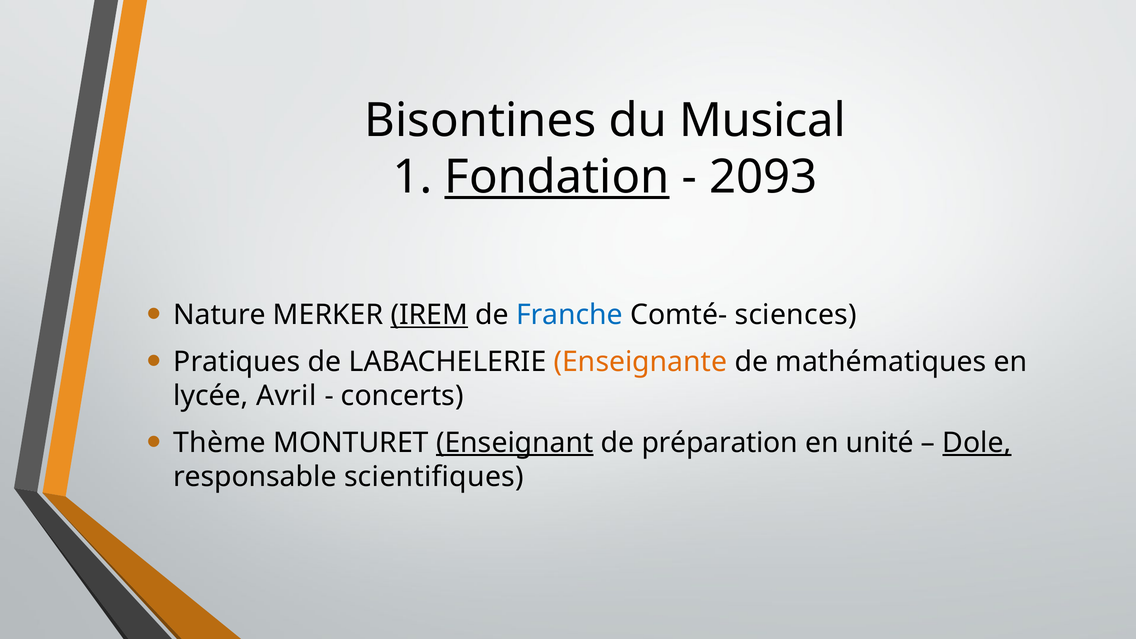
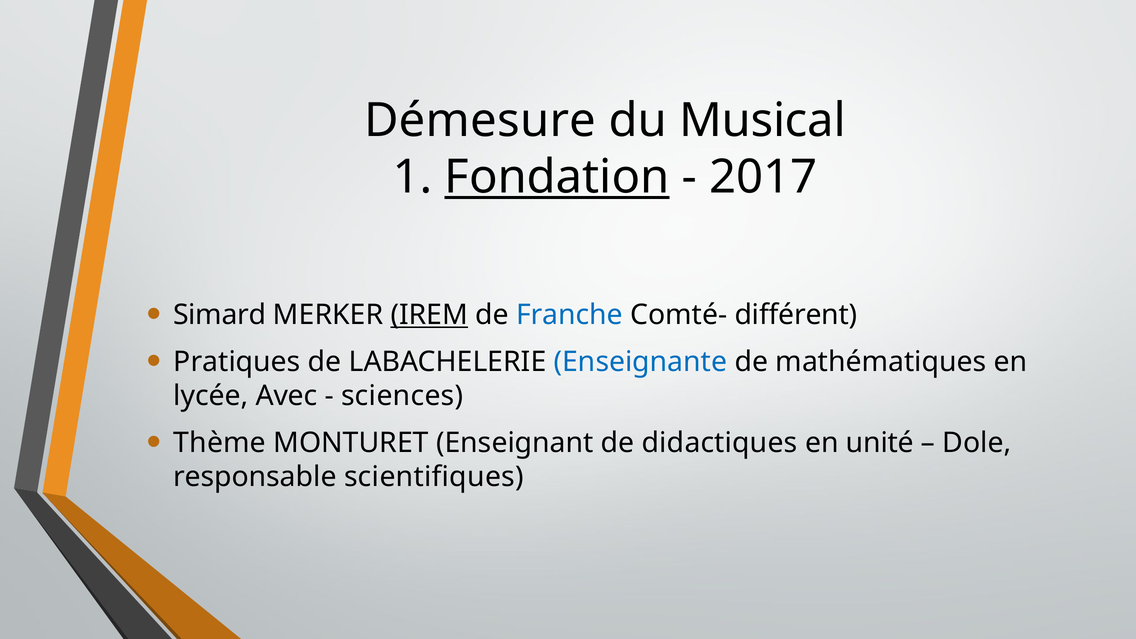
Bisontines: Bisontines -> Démesure (480, 120)
2093: 2093 -> 2017 (763, 177)
Nature: Nature -> Simard (220, 315)
sciences: sciences -> différent (796, 315)
Enseignante colour: orange -> blue (640, 362)
Avril: Avril -> Avec (287, 396)
concerts: concerts -> sciences (402, 396)
Enseignant underline: present -> none (515, 443)
préparation: préparation -> didactiques (720, 443)
Dole underline: present -> none (977, 443)
